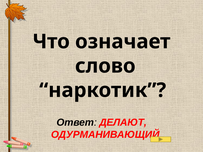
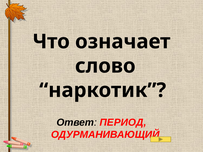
ДЕЛАЮТ: ДЕЛАЮТ -> ПЕРИОД (123, 123)
